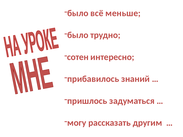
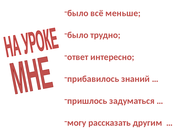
сотен: сотен -> ответ (78, 57)
